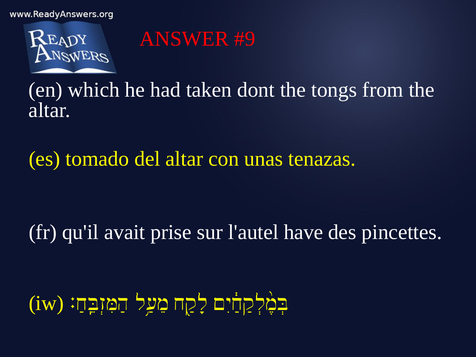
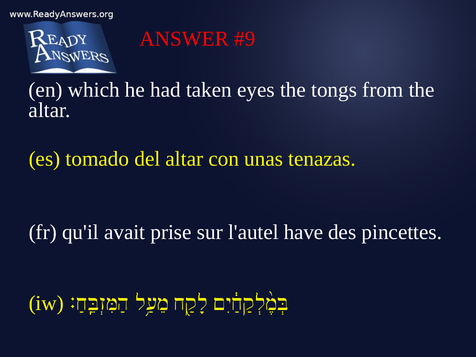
dont: dont -> eyes (256, 90)
